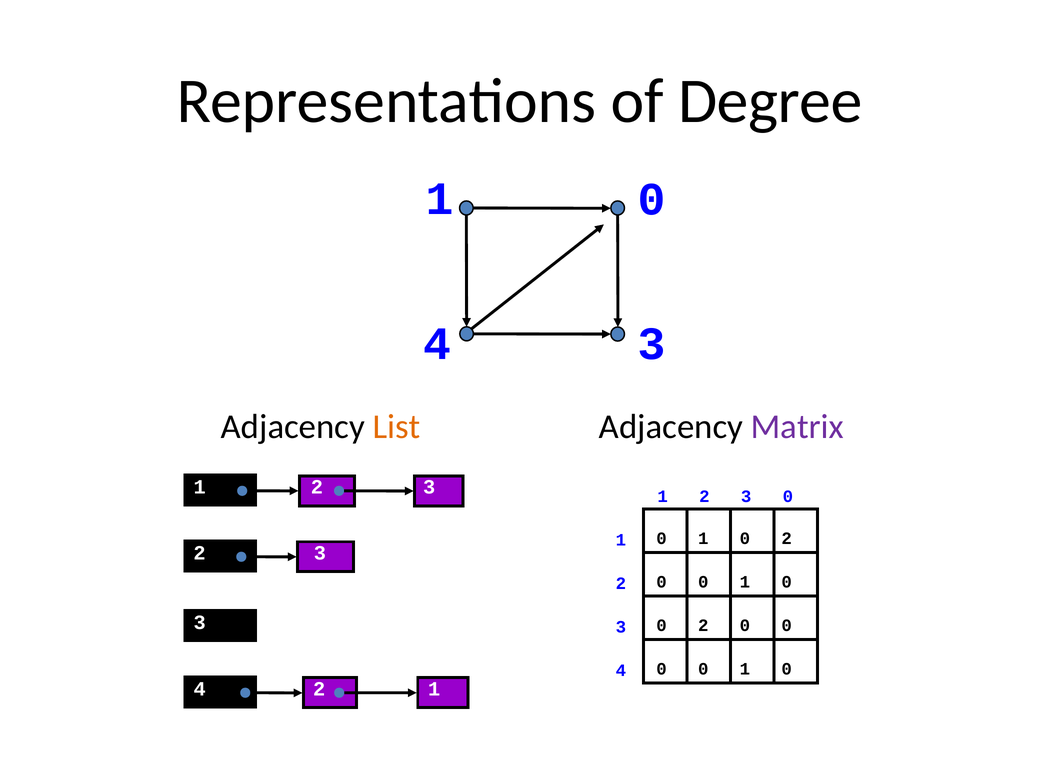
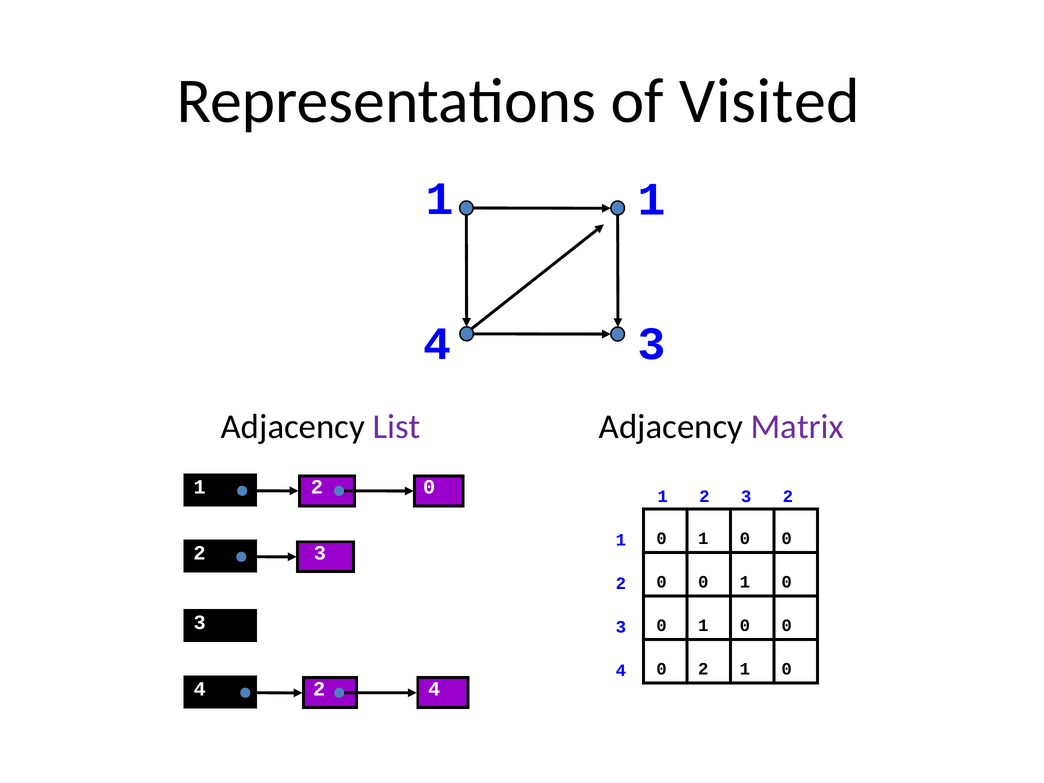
Degree: Degree -> Visited (770, 101)
0: 0 -> 1 (652, 199)
List colour: orange -> purple (397, 427)
3: 3 -> 0 (429, 487)
3 0: 0 -> 2 (788, 496)
2: 2 -> 0 (787, 538)
2: 2 -> 1 (703, 625)
0: 0 -> 2 (703, 669)
2 1: 1 -> 4 (434, 689)
